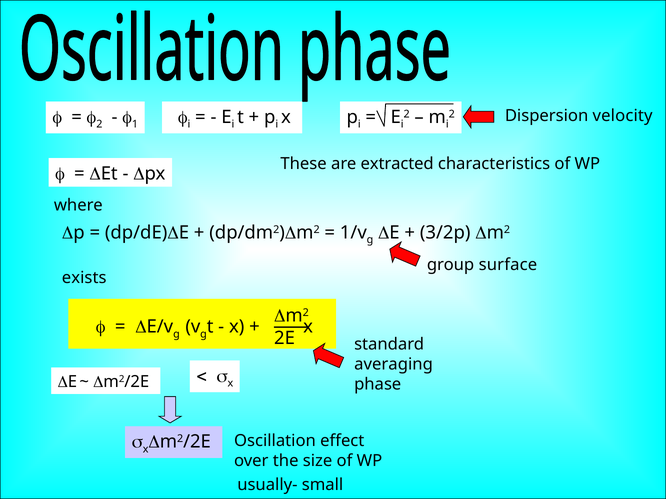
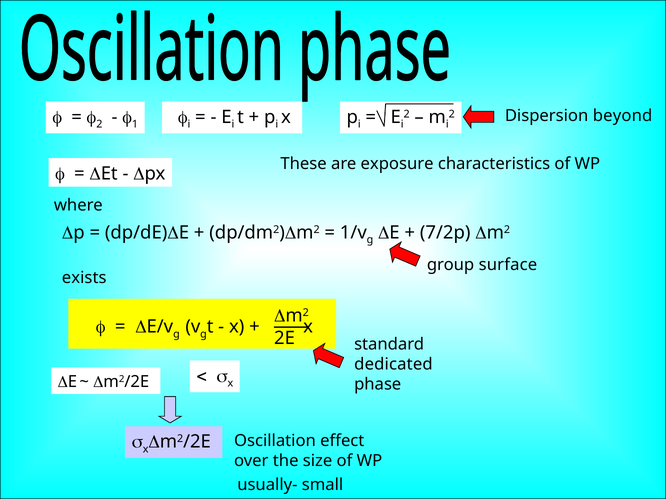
velocity: velocity -> beyond (623, 116)
extracted: extracted -> exposure (397, 164)
3/2p: 3/2p -> 7/2p (445, 233)
averaging: averaging -> dedicated (393, 365)
